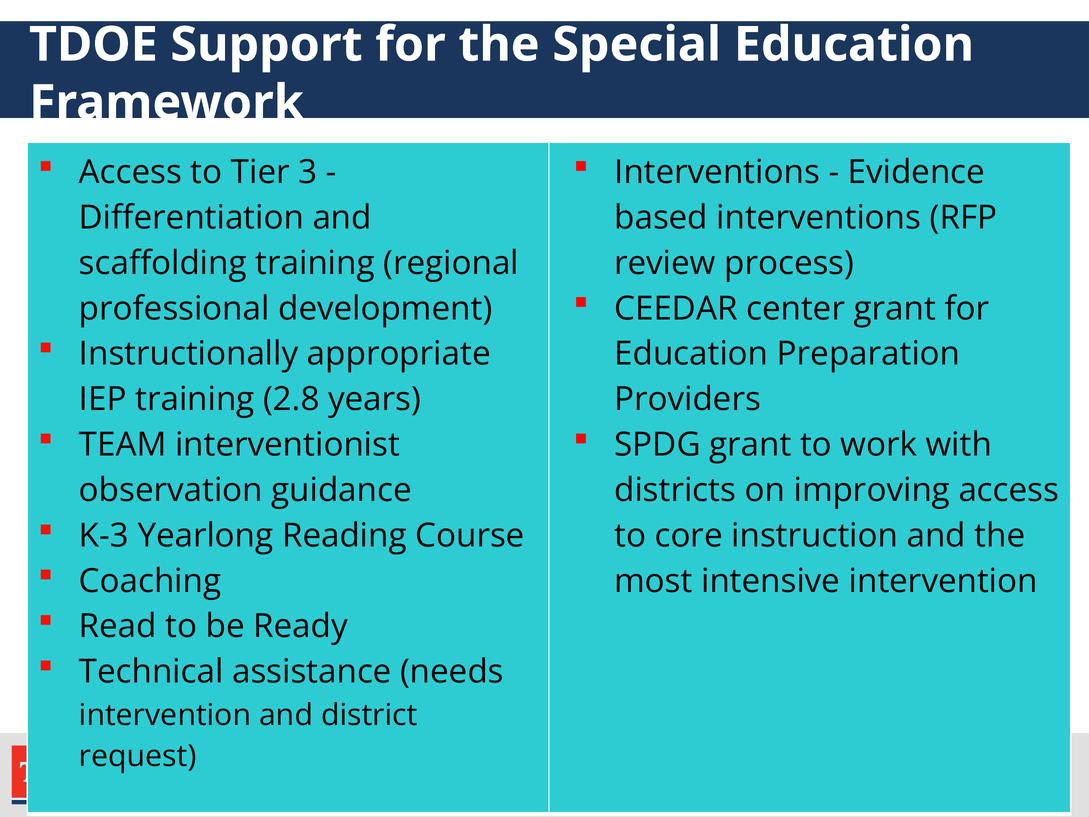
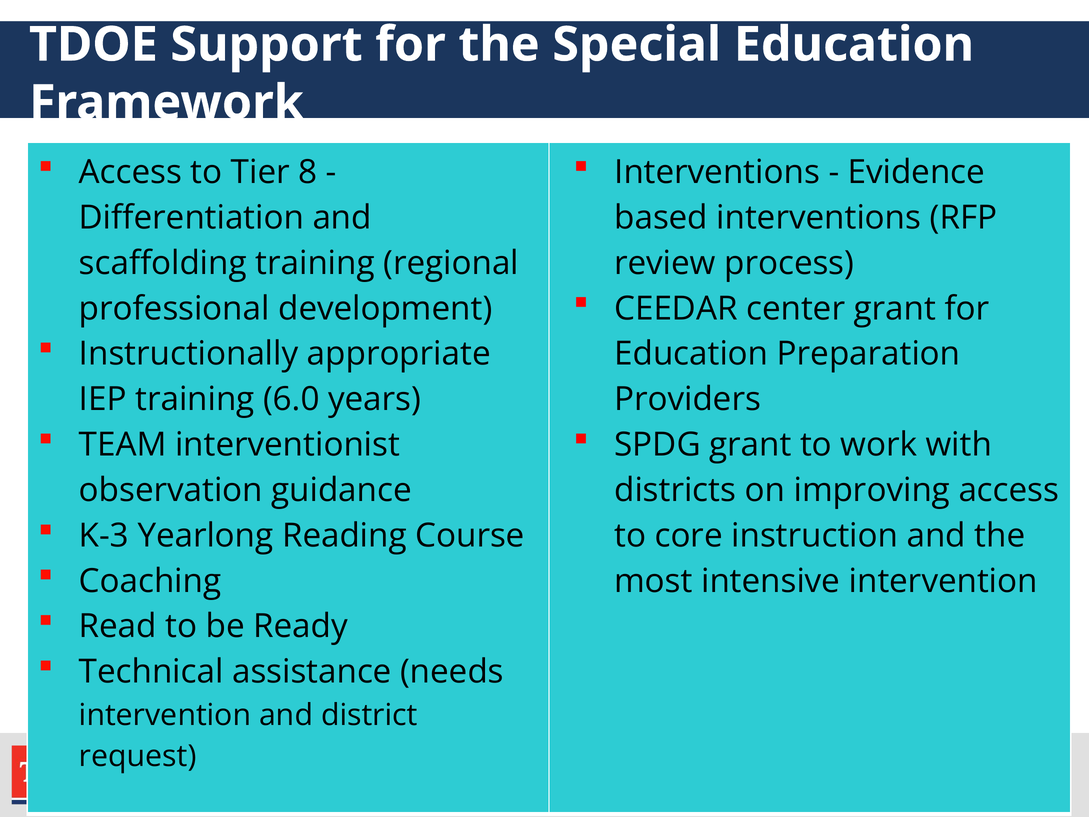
3: 3 -> 8 (308, 172)
2.8: 2.8 -> 6.0 (291, 399)
